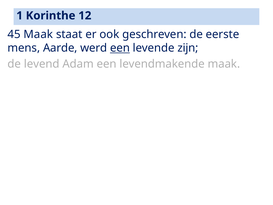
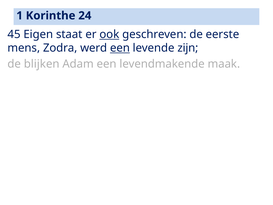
12: 12 -> 24 (85, 16)
45 Maak: Maak -> Eigen (38, 34)
ook underline: none -> present (109, 34)
Aarde: Aarde -> Zodra (60, 48)
levend: levend -> blijken (42, 64)
